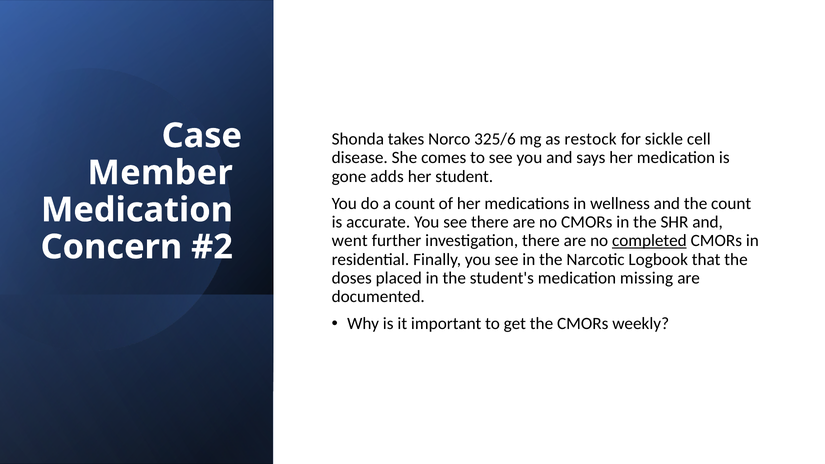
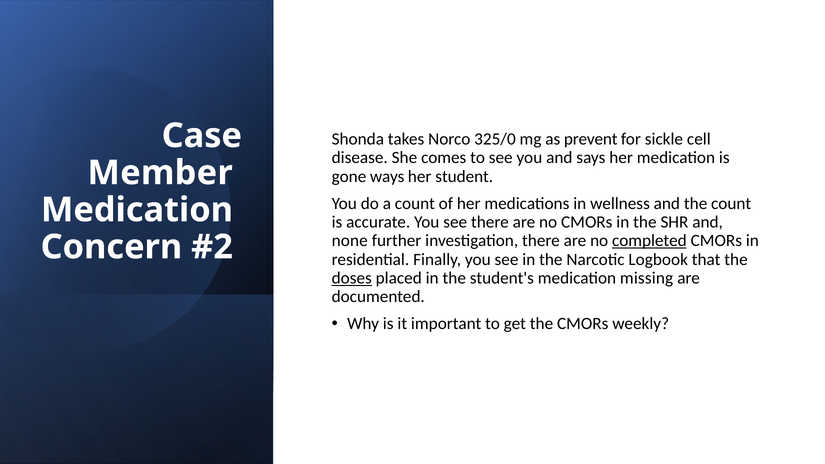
325/6: 325/6 -> 325/0 (495, 139)
restock: restock -> prevent (591, 139)
adds: adds -> ways (387, 176)
went: went -> none (350, 241)
doses underline: none -> present (352, 278)
